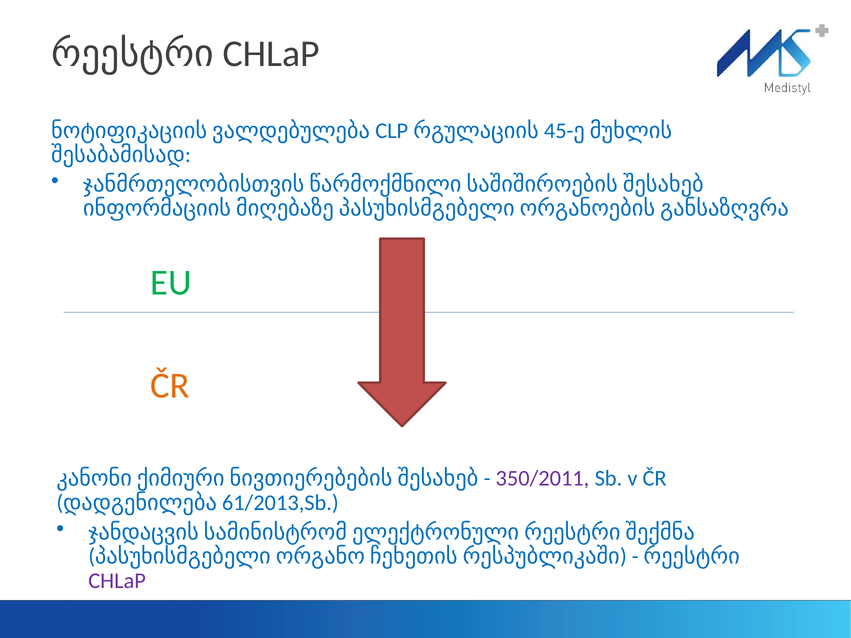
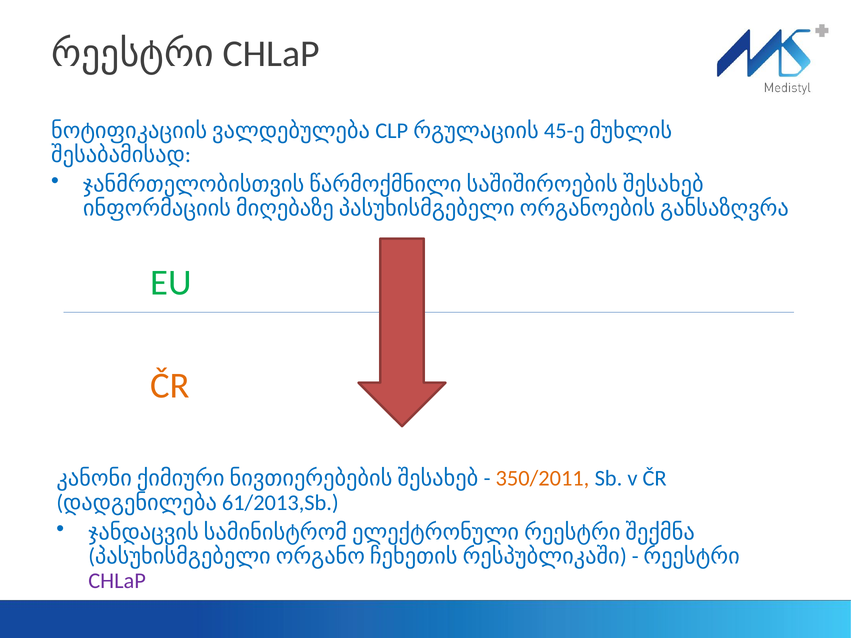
350/2011 colour: purple -> orange (542, 479)
